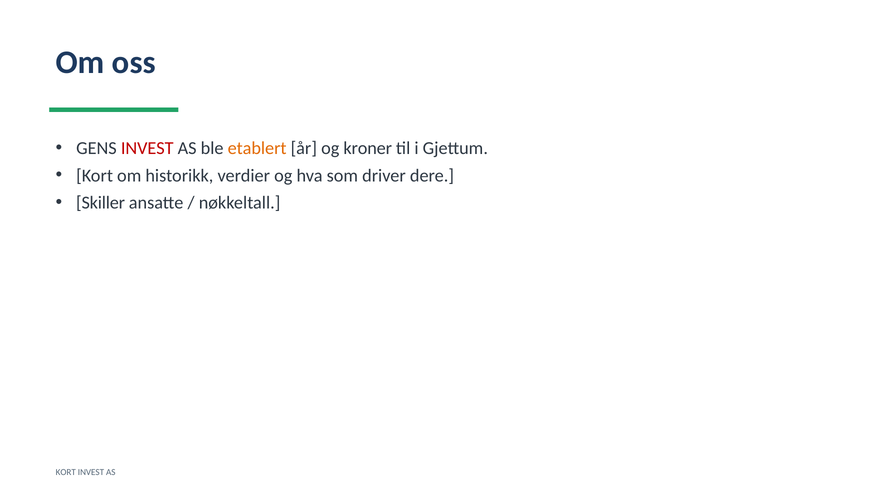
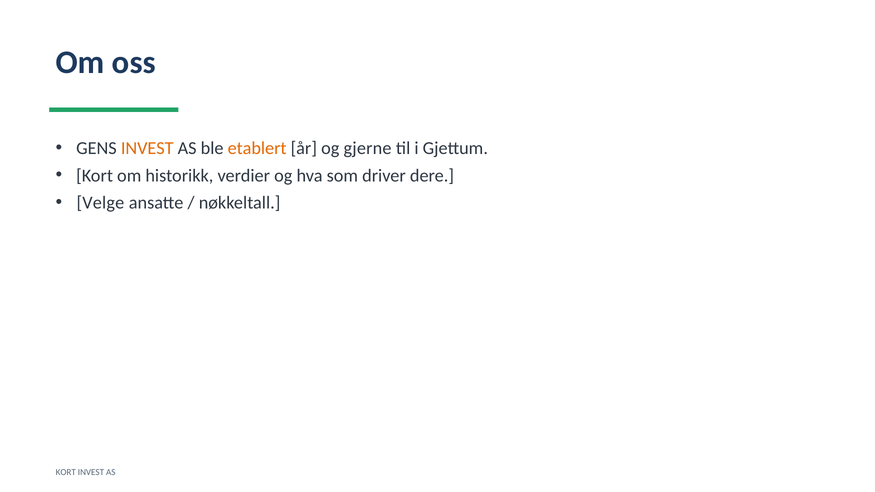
INVEST colour: red -> orange (147, 148)
kroner: kroner -> gjerne (368, 148)
Skiller: Skiller -> Velge (100, 203)
